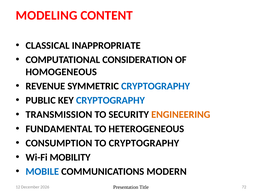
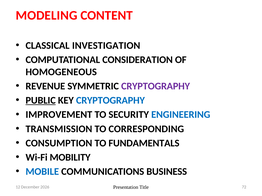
INAPPROPRIATE: INAPPROPRIATE -> INVESTIGATION (106, 46)
CRYPTOGRAPHY colour: blue -> purple (156, 86)
PUBLIC underline: none -> present (41, 101)
TRANSMISSION: TRANSMISSION -> IMPROVEMENT (59, 115)
ENGINEERING colour: orange -> blue (181, 115)
FUNDAMENTAL: FUNDAMENTAL -> TRANSMISSION (59, 129)
HETEROGENEOUS: HETEROGENEOUS -> CORRESPONDING (146, 129)
TO CRYPTOGRAPHY: CRYPTOGRAPHY -> FUNDAMENTALS (144, 143)
MODERN: MODERN -> BUSINESS (167, 172)
